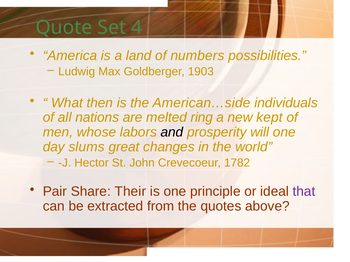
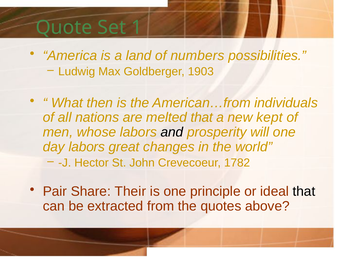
4: 4 -> 1 (137, 28)
American…side: American…side -> American…from (202, 103)
melted ring: ring -> that (202, 118)
day slums: slums -> labors (87, 147)
that colour: purple -> black (304, 192)
